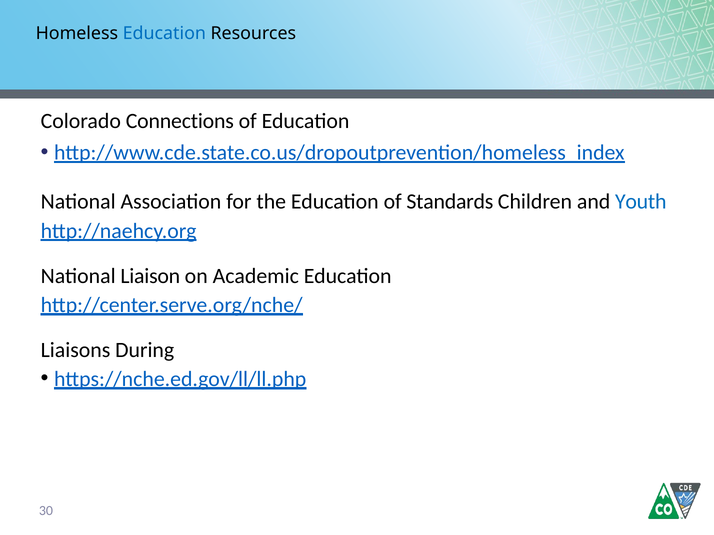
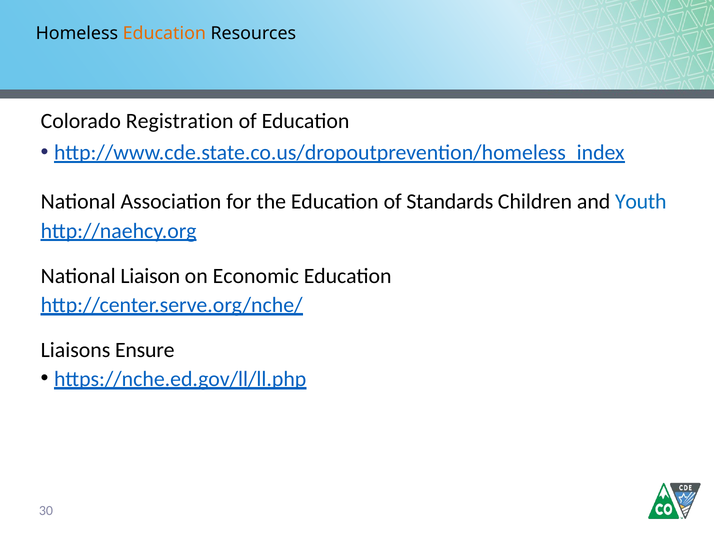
Education colour: blue -> orange (164, 33)
Connections: Connections -> Registration (180, 121)
Academic: Academic -> Economic (256, 276)
During: During -> Ensure (145, 351)
